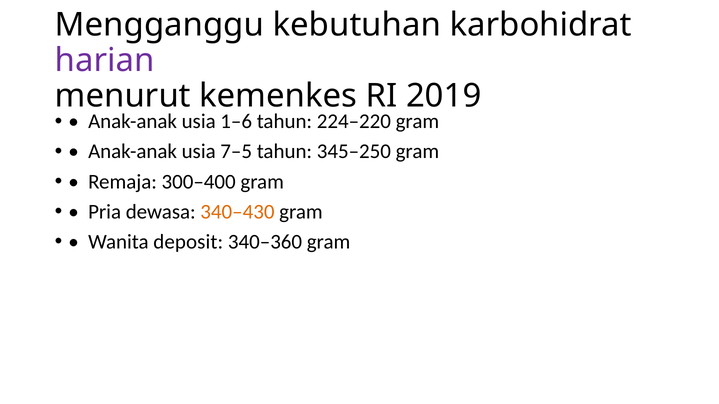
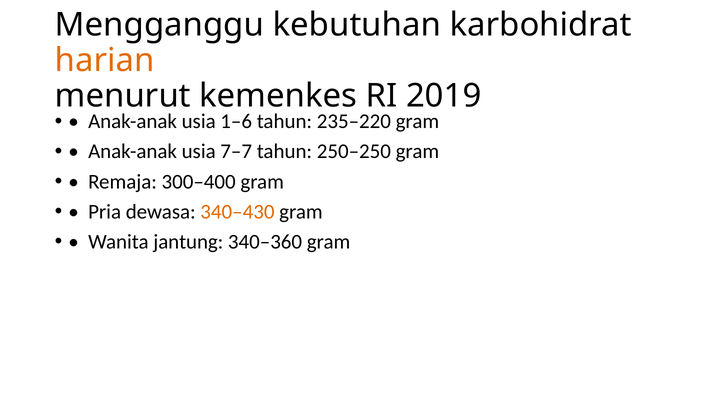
harian colour: purple -> orange (105, 60)
224–220: 224–220 -> 235–220 (354, 122)
7–5: 7–5 -> 7–7 (236, 152)
345–250: 345–250 -> 250–250 (354, 152)
deposit: deposit -> jantung (188, 242)
